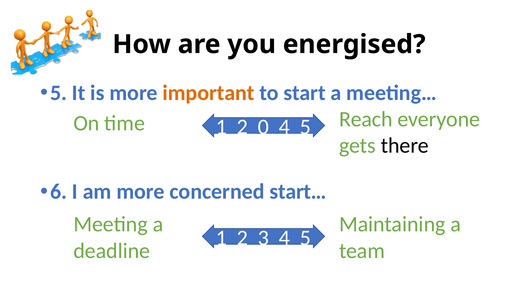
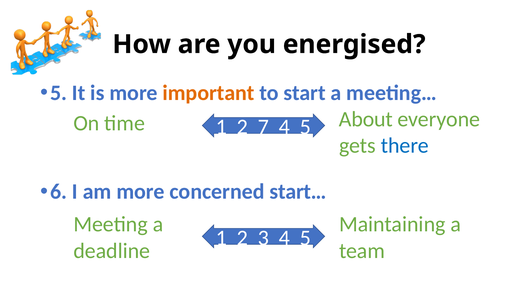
Reach: Reach -> About (366, 119)
0: 0 -> 7 (263, 127)
there colour: black -> blue (405, 145)
